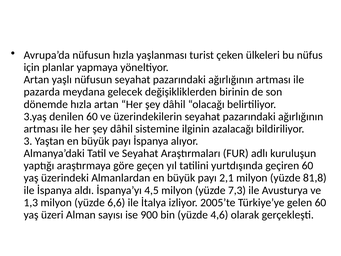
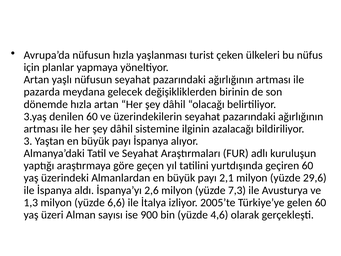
81,8: 81,8 -> 29,6 (315, 178)
4,5: 4,5 -> 2,6 (152, 190)
